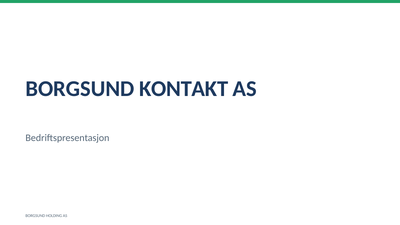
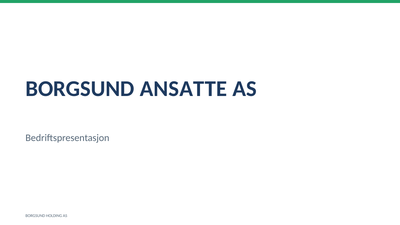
KONTAKT: KONTAKT -> ANSATTE (183, 89)
